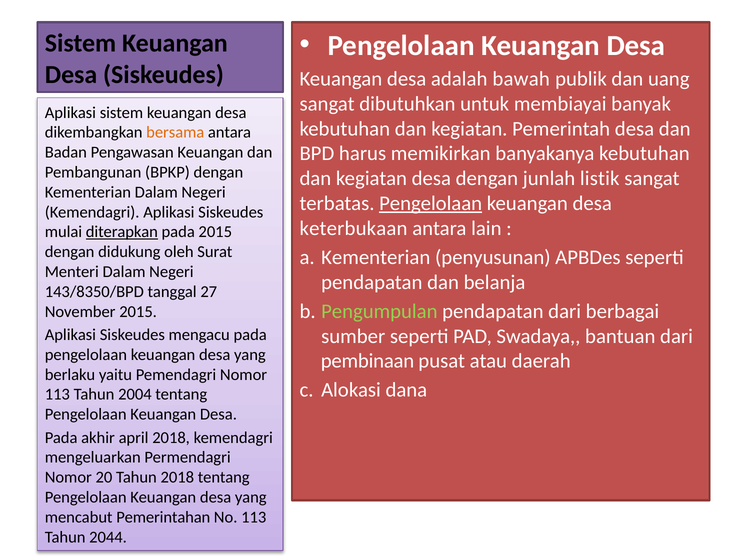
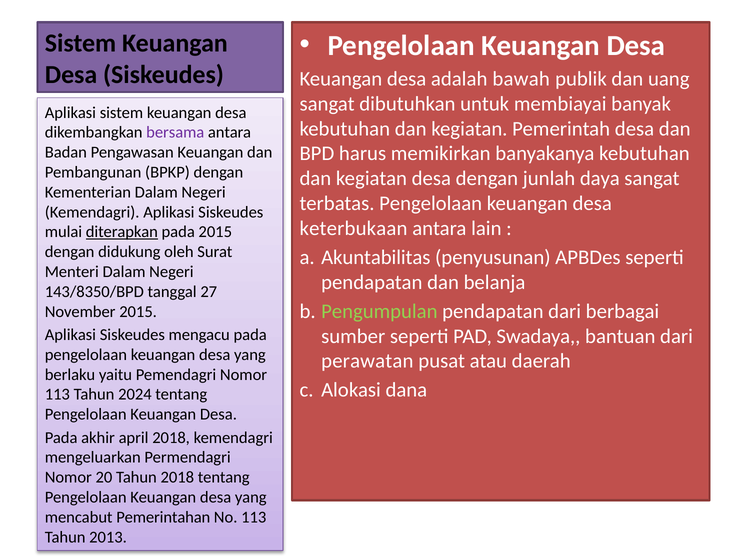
bersama colour: orange -> purple (175, 133)
listik: listik -> daya (600, 179)
Pengelolaan underline: present -> none (431, 204)
Kementerian: Kementerian -> Akuntabilitas (376, 257)
pembinaan: pembinaan -> perawatan (367, 361)
2004: 2004 -> 2024 (135, 395)
2044: 2044 -> 2013 (108, 537)
